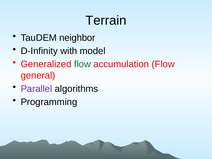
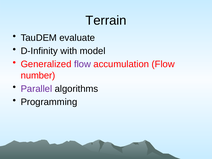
neighbor: neighbor -> evaluate (77, 38)
flow colour: green -> purple (82, 64)
general: general -> number (38, 76)
